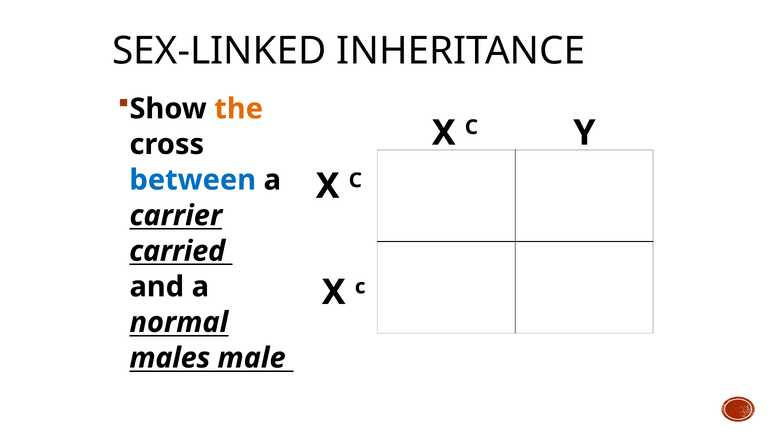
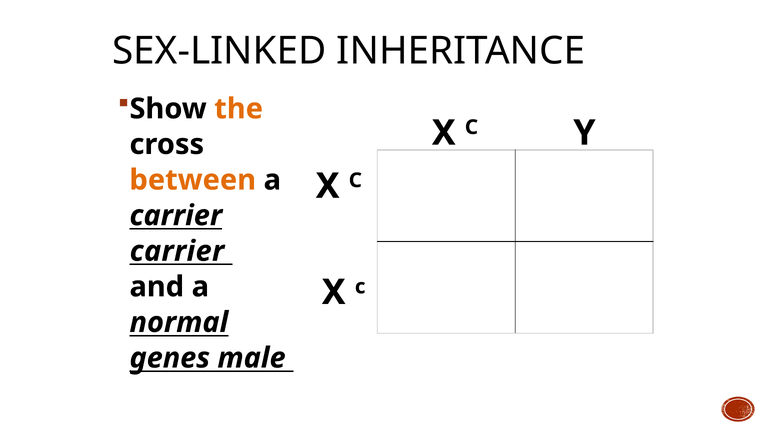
between colour: blue -> orange (193, 180)
carried: carried -> carrier (177, 251)
males: males -> genes (170, 358)
